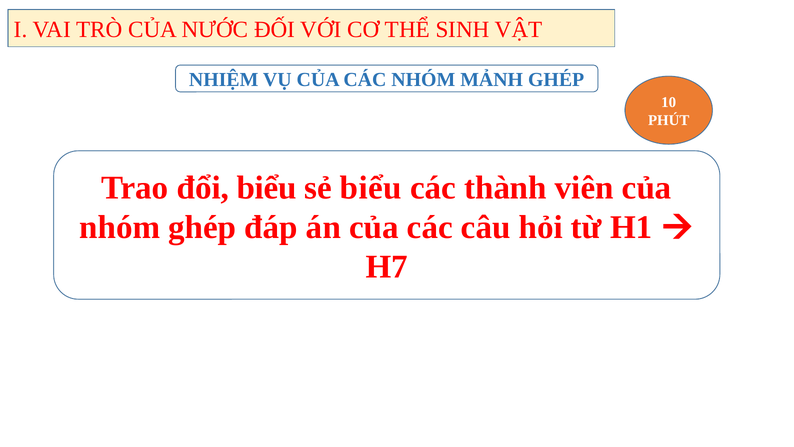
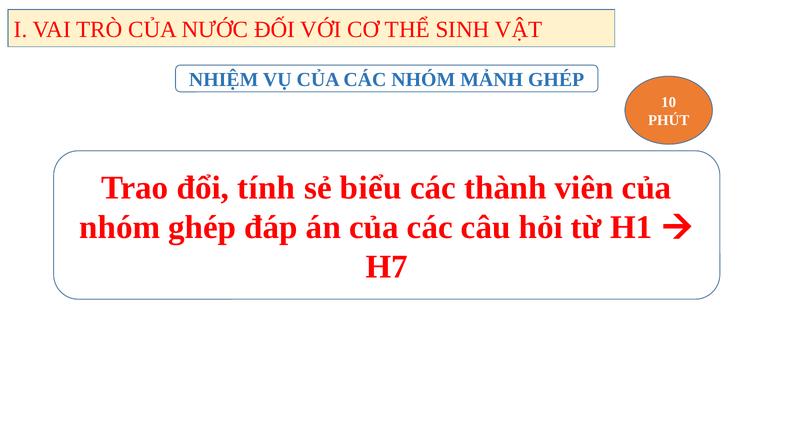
đổi biểu: biểu -> tính (266, 187)
